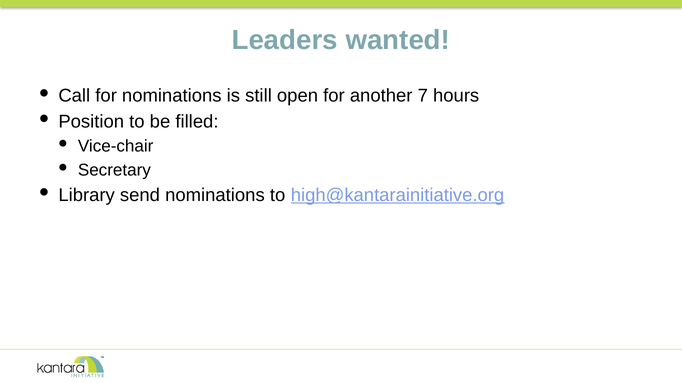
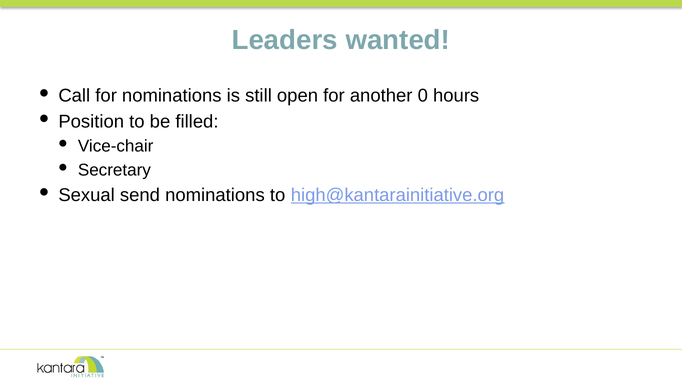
7: 7 -> 0 (423, 96)
Library: Library -> Sexual (87, 195)
